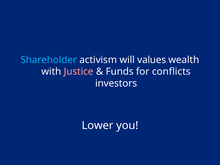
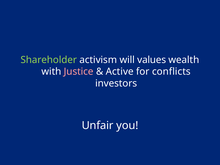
Shareholder colour: light blue -> light green (49, 60)
Funds: Funds -> Active (120, 72)
Lower: Lower -> Unfair (98, 125)
